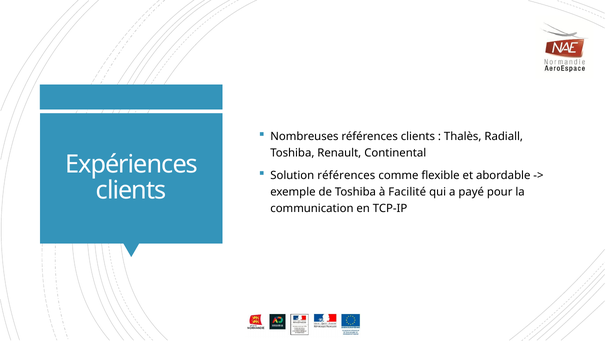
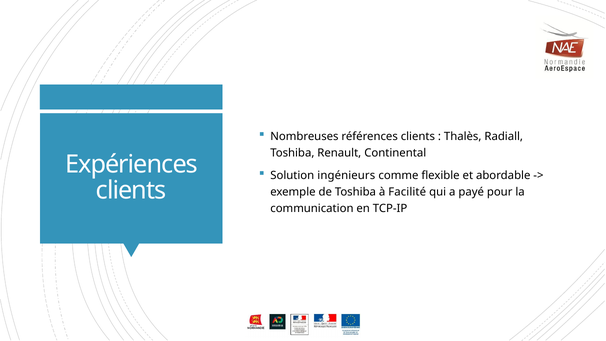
Solution références: références -> ingénieurs (346, 176)
